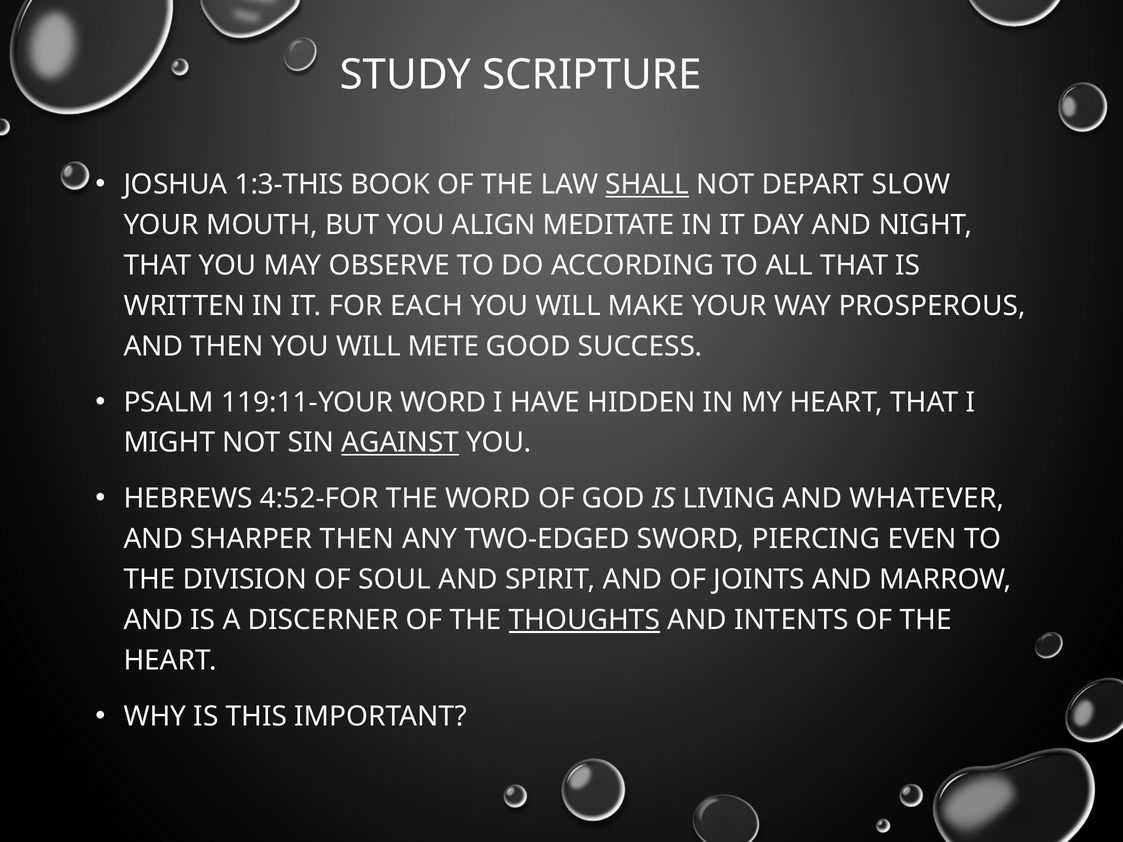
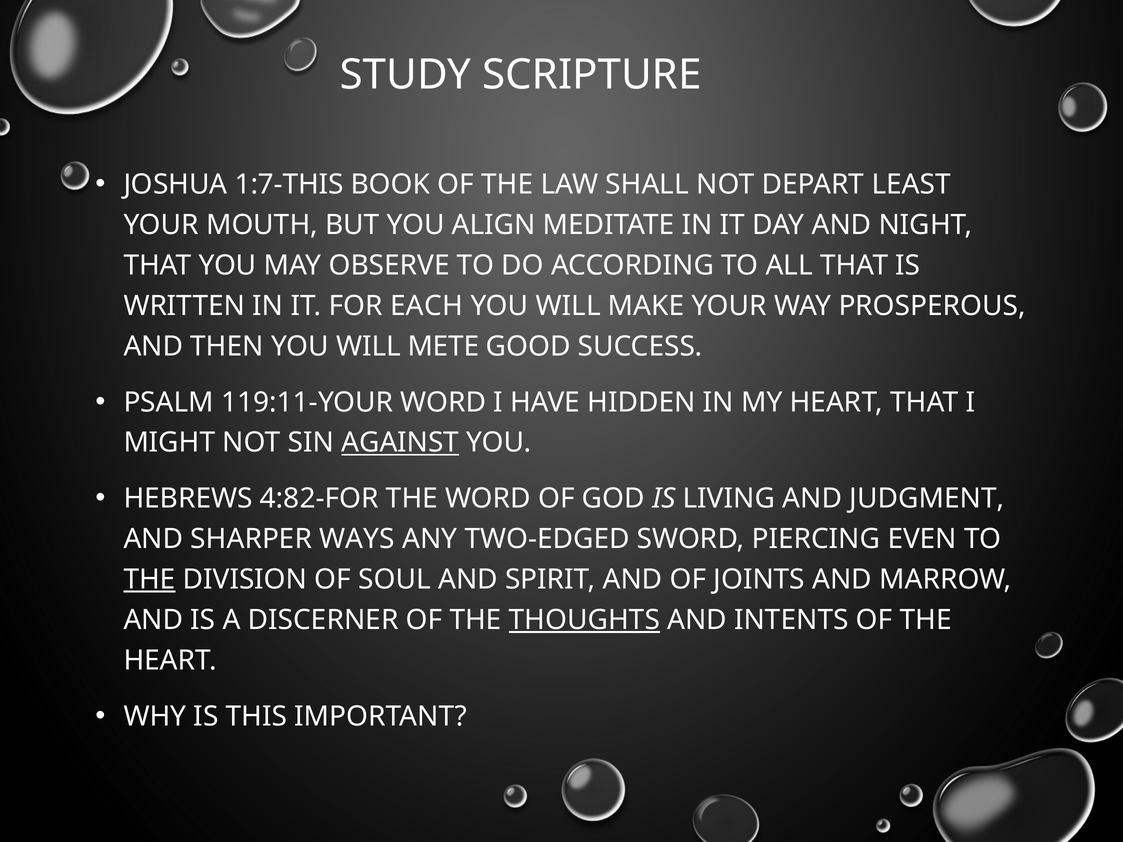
1:3-THIS: 1:3-THIS -> 1:7-THIS (289, 185)
SHALL underline: present -> none (647, 185)
SLOW: SLOW -> LEAST (911, 185)
4:52-FOR: 4:52-FOR -> 4:82-FOR (319, 499)
WHATEVER: WHATEVER -> JUDGMENT (927, 499)
SHARPER THEN: THEN -> WAYS (357, 539)
THE underline: none -> present (150, 580)
